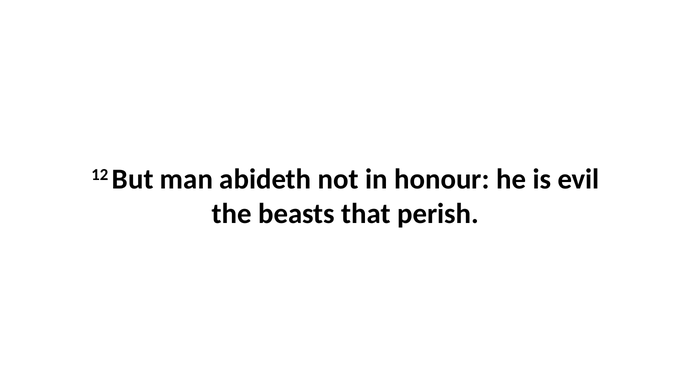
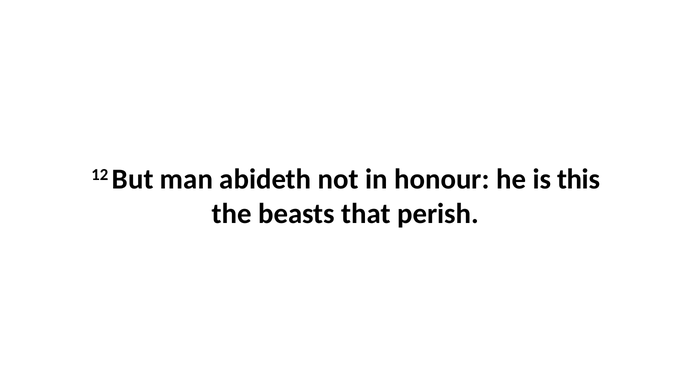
evil: evil -> this (579, 179)
